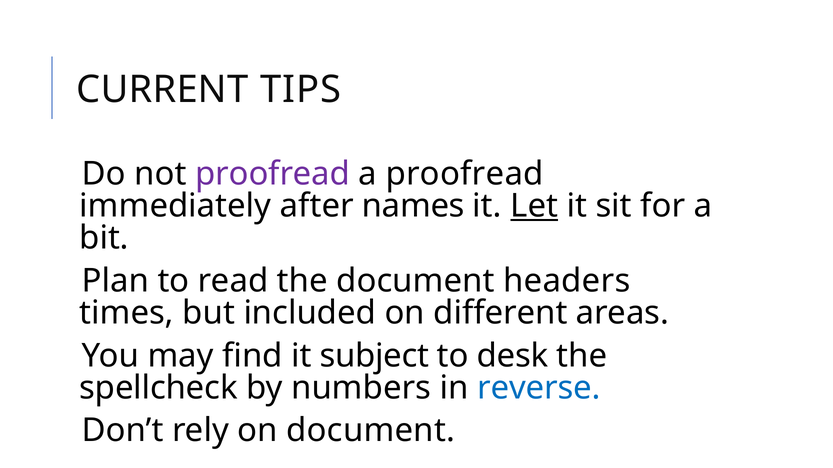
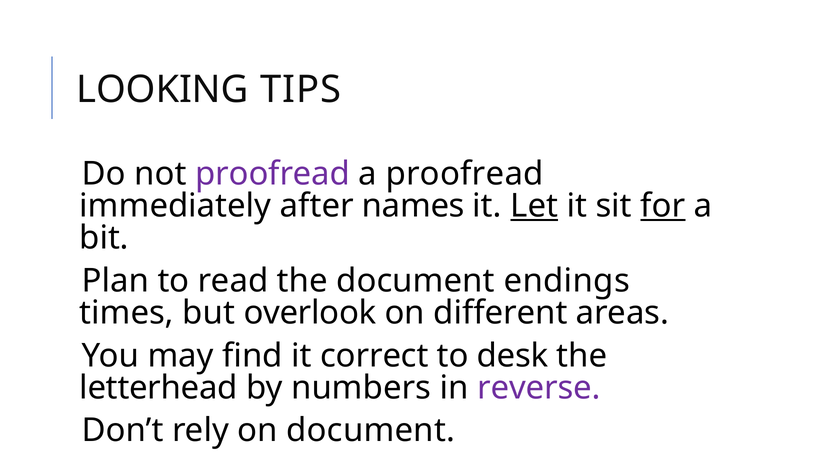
CURRENT: CURRENT -> LOOKING (162, 90)
for underline: none -> present (663, 206)
headers: headers -> endings (567, 281)
included: included -> overlook (310, 313)
subject: subject -> correct (374, 356)
spellcheck: spellcheck -> letterhead (159, 388)
reverse colour: blue -> purple (539, 388)
